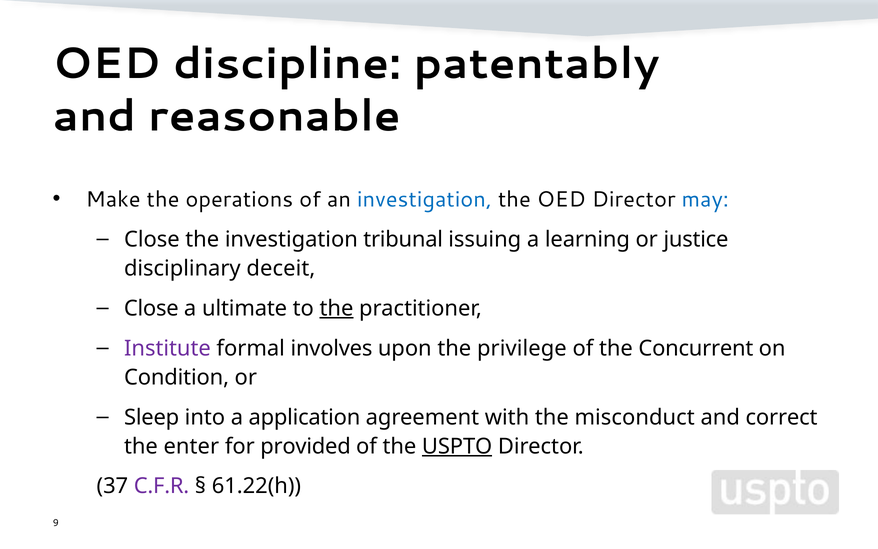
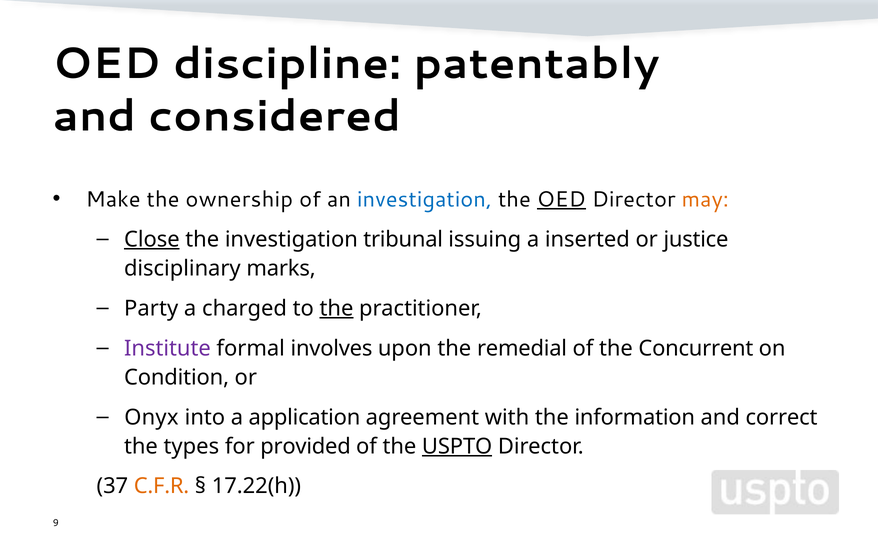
reasonable: reasonable -> considered (275, 116)
operations: operations -> ownership (239, 199)
OED underline: none -> present (561, 199)
may colour: blue -> orange (705, 199)
Close underline: none -> present (152, 239)
learning: learning -> inserted (587, 239)
deceit: deceit -> marks (281, 268)
Close: Close -> Party (151, 308)
ultimate: ultimate -> charged (245, 308)
privilege: privilege -> remedial (522, 348)
Sleep: Sleep -> Onyx (151, 417)
misconduct: misconduct -> information (635, 417)
enter: enter -> types (191, 446)
C.F.R colour: purple -> orange (162, 486)
61.22(h: 61.22(h -> 17.22(h (256, 486)
